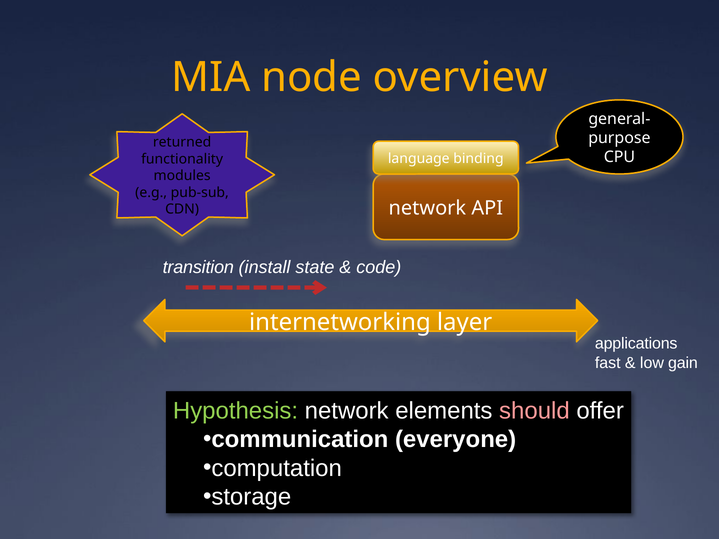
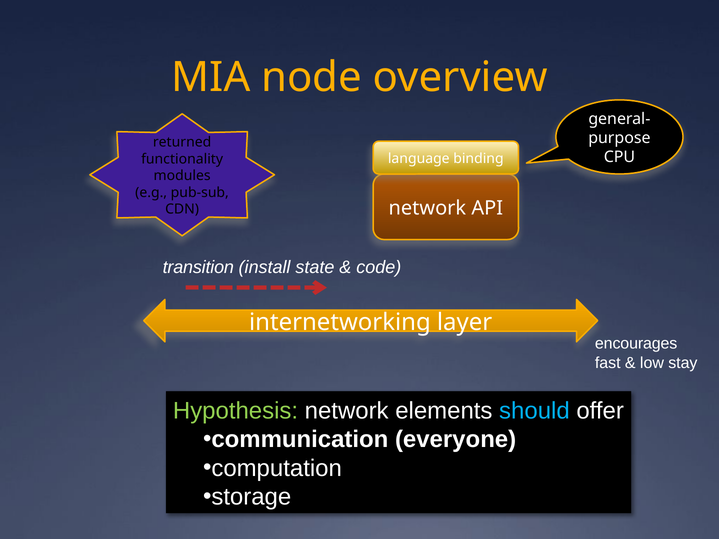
applications: applications -> encourages (636, 344)
gain: gain -> stay (683, 363)
should colour: pink -> light blue (534, 411)
